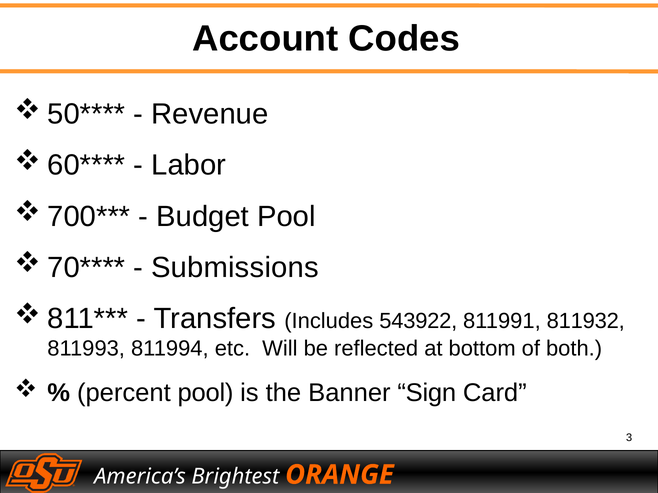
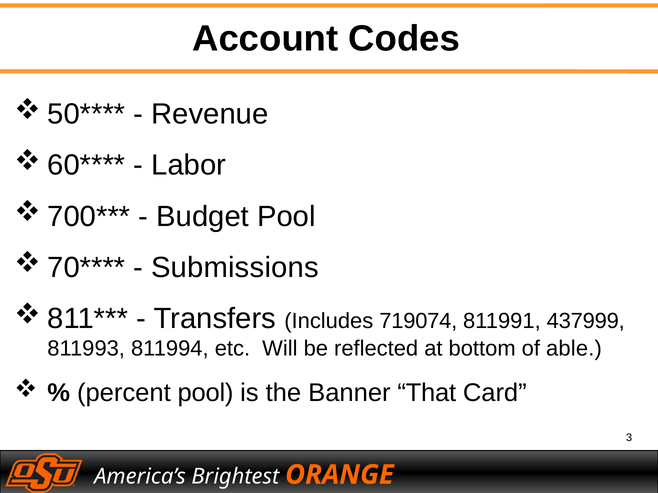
543922: 543922 -> 719074 (418, 321)
811932: 811932 -> 437999 (586, 321)
both: both -> able (574, 349)
Sign: Sign -> That (427, 393)
